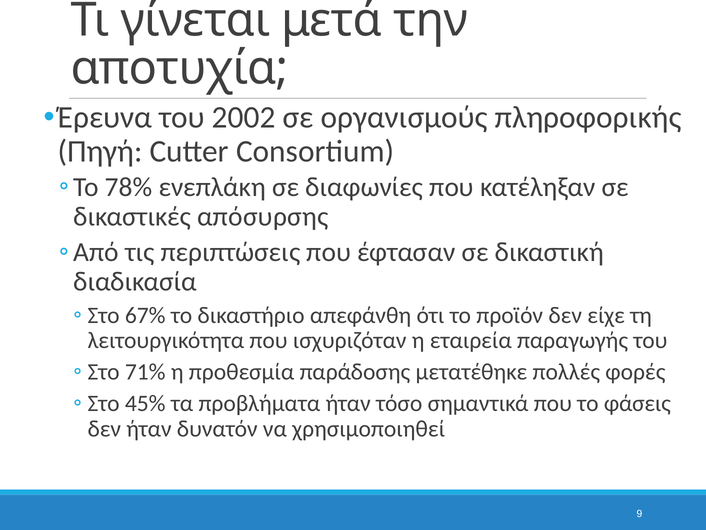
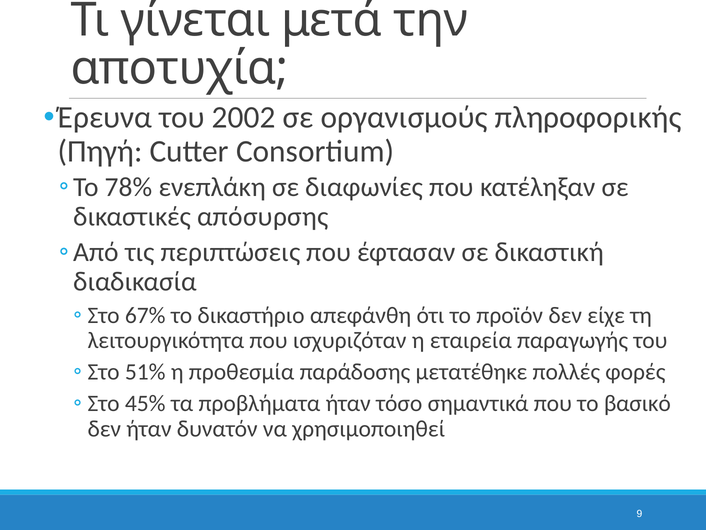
71%: 71% -> 51% (145, 372)
φάσεις: φάσεις -> βασικό (637, 403)
